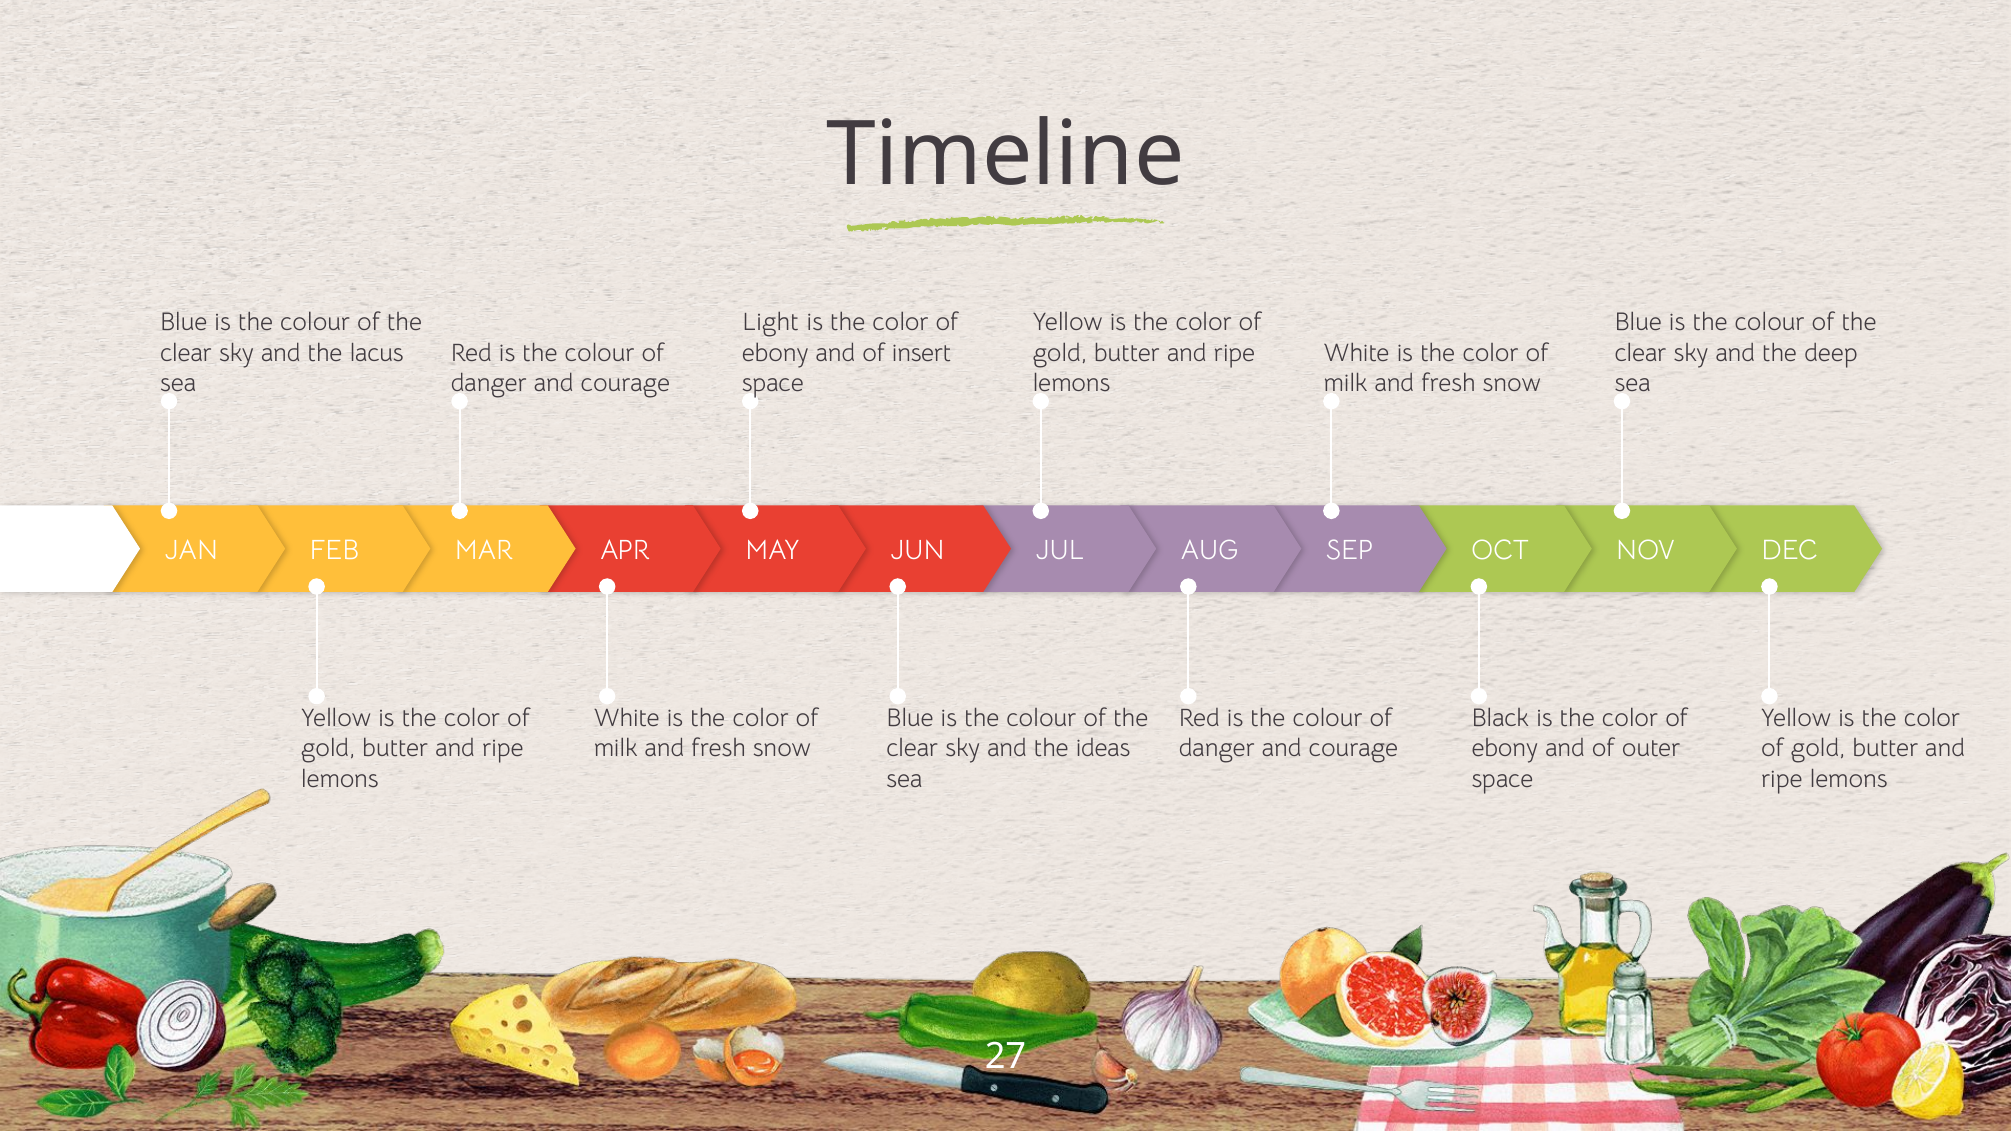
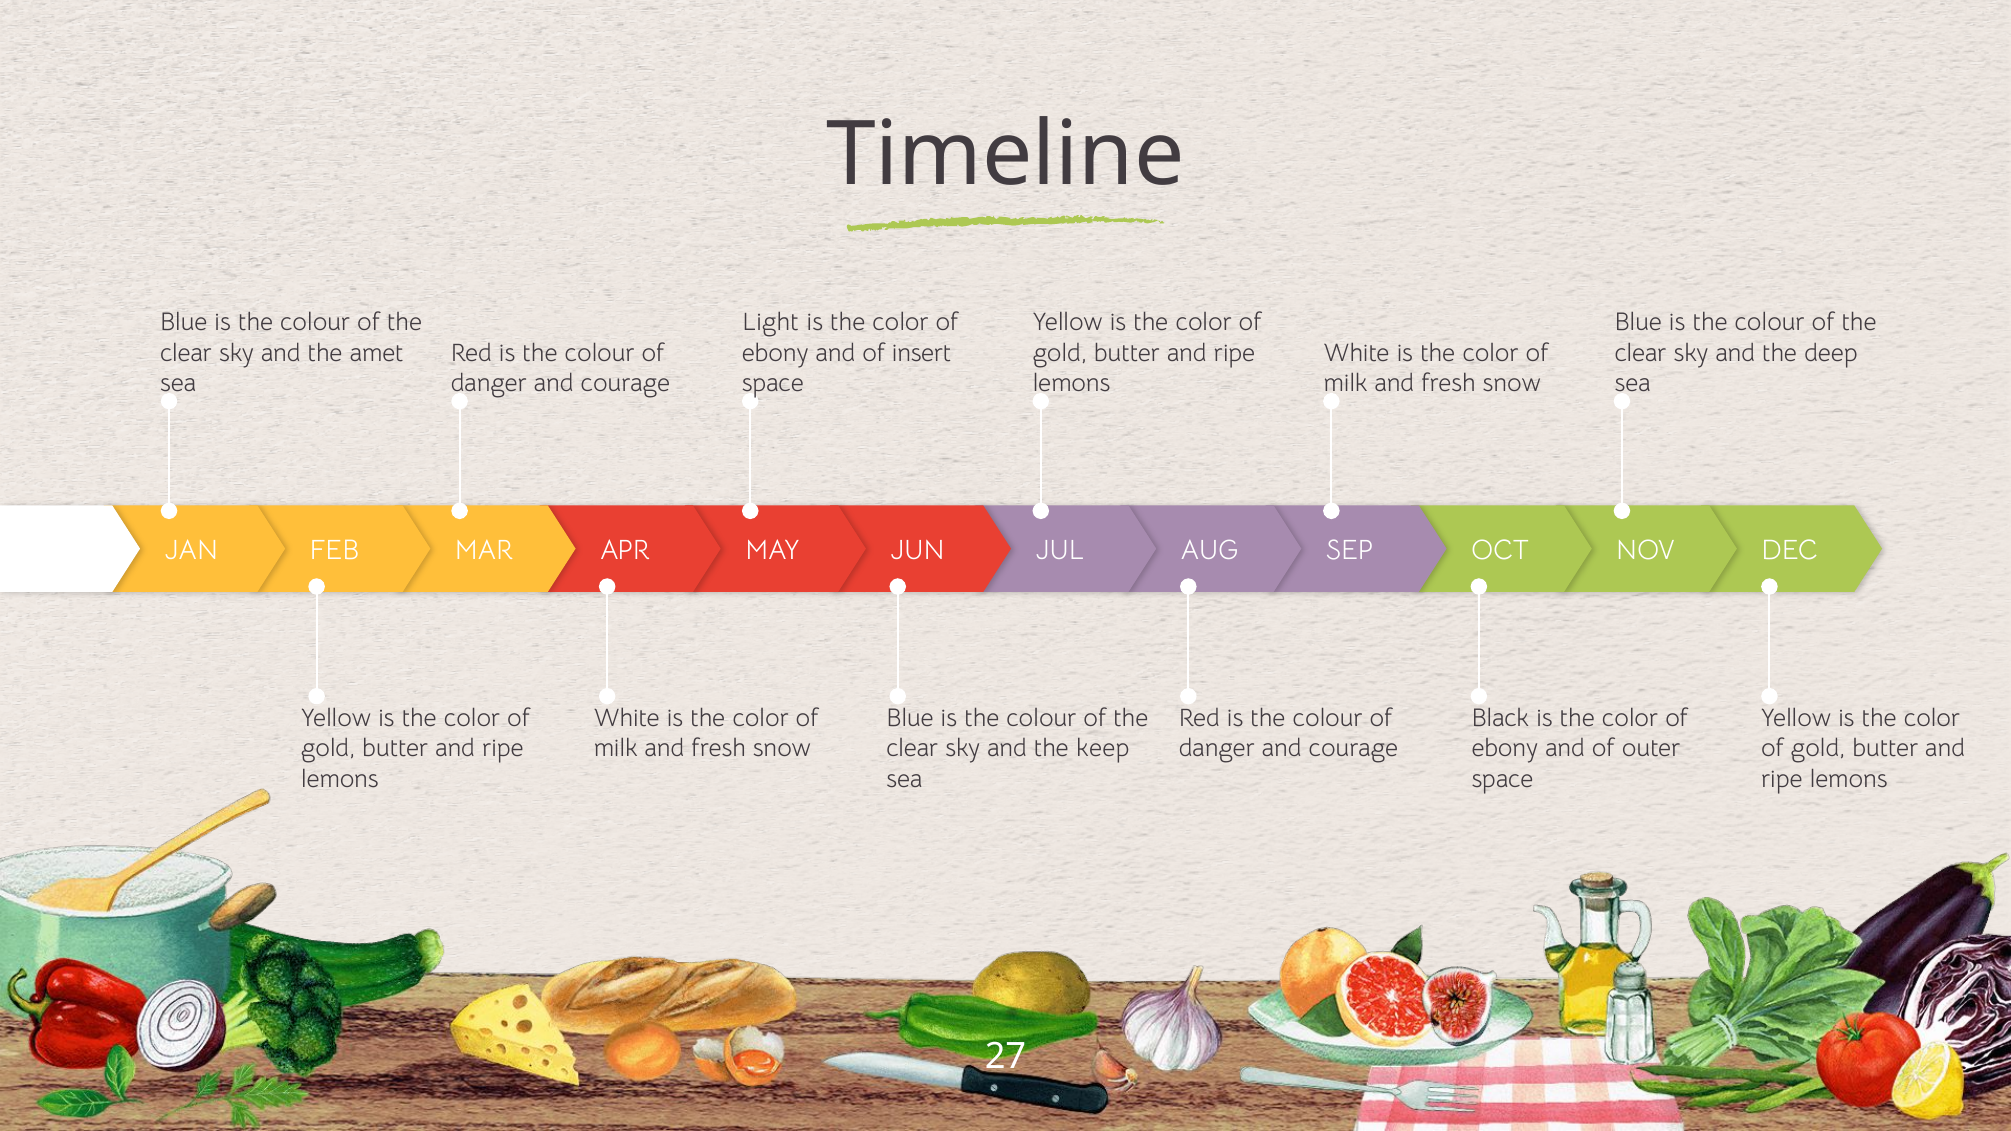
lacus: lacus -> amet (377, 353)
ideas: ideas -> keep (1103, 749)
